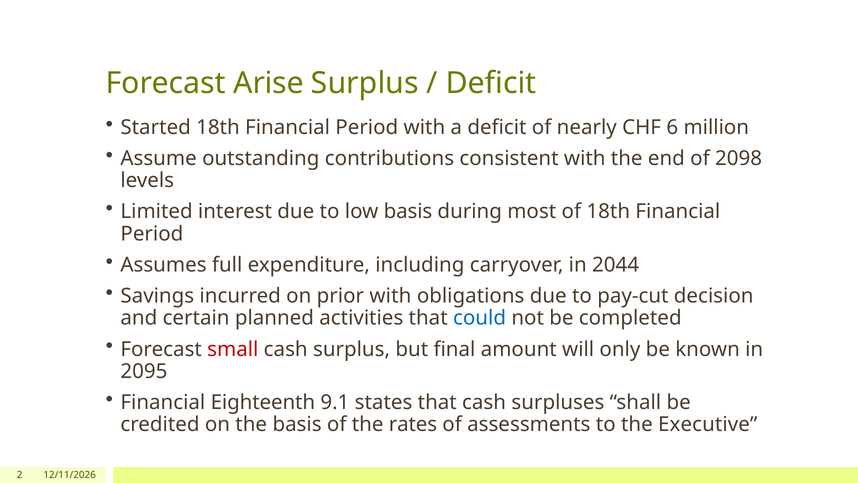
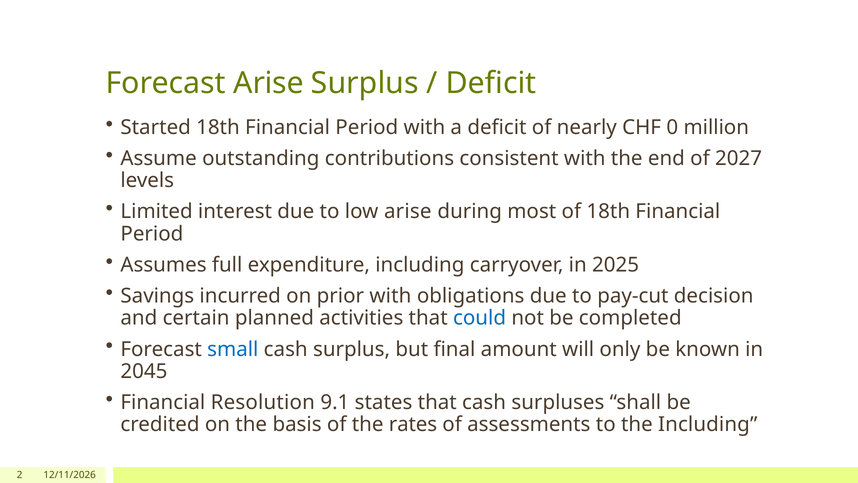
6: 6 -> 0 (672, 127)
2098: 2098 -> 2027 (739, 158)
low basis: basis -> arise (408, 211)
2044: 2044 -> 2025 (616, 265)
small colour: red -> blue (233, 349)
2095: 2095 -> 2045 (144, 371)
Eighteenth: Eighteenth -> Resolution (263, 402)
the Executive: Executive -> Including (708, 424)
